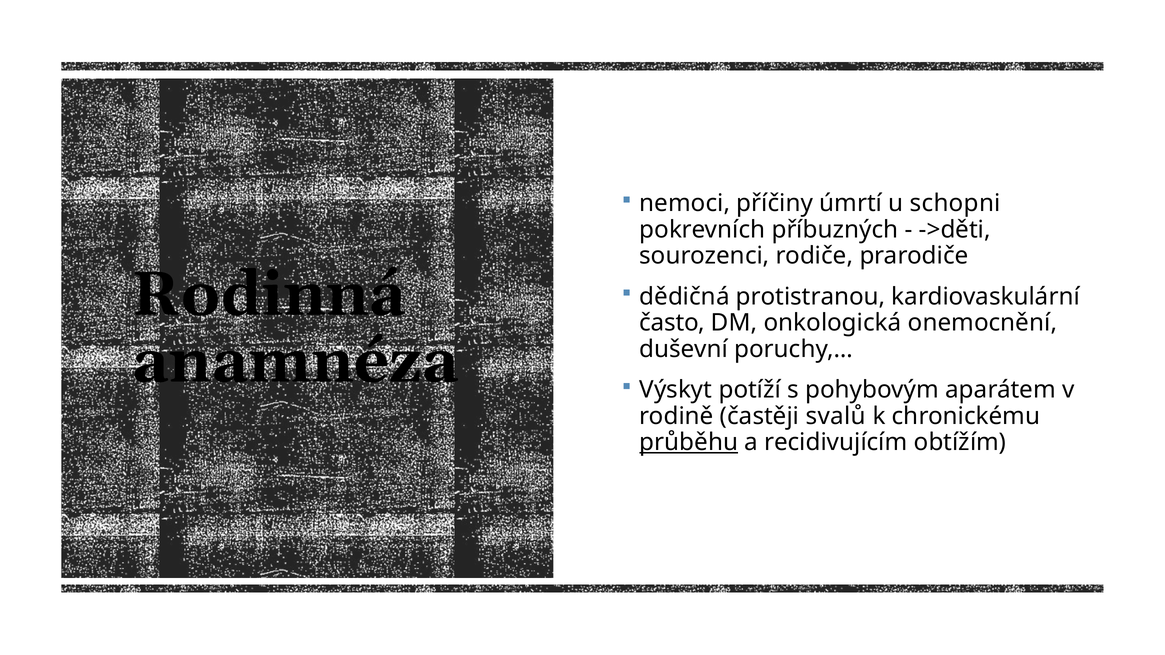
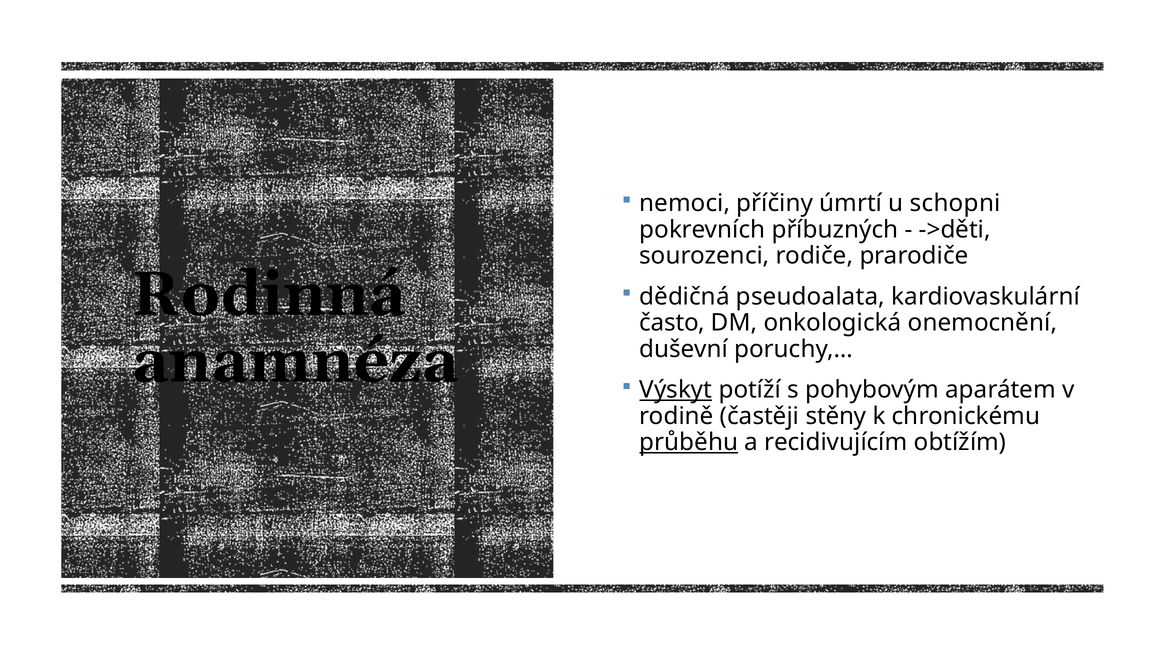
protistranou: protistranou -> pseudoalata (810, 297)
Výskyt underline: none -> present (676, 390)
svalů: svalů -> stěny (836, 416)
